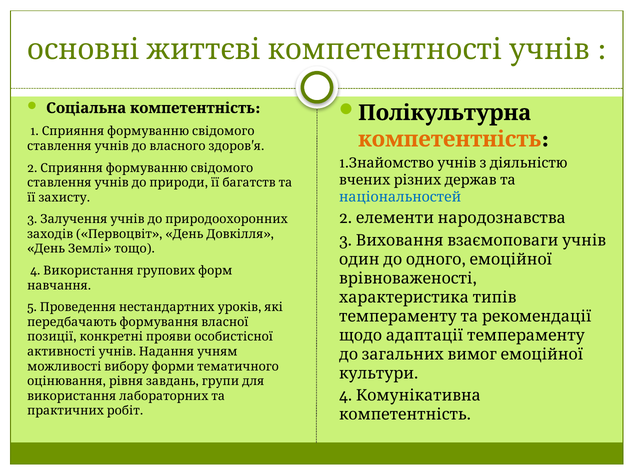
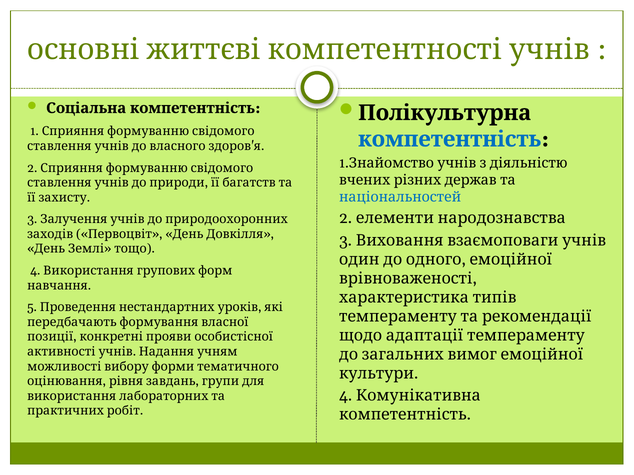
компетентність colour: orange -> blue (450, 139)
